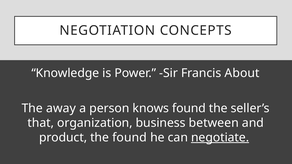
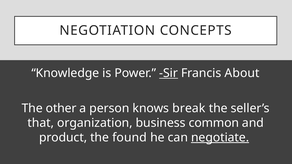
Sir underline: none -> present (169, 73)
away: away -> other (61, 108)
knows found: found -> break (189, 108)
between: between -> common (214, 123)
